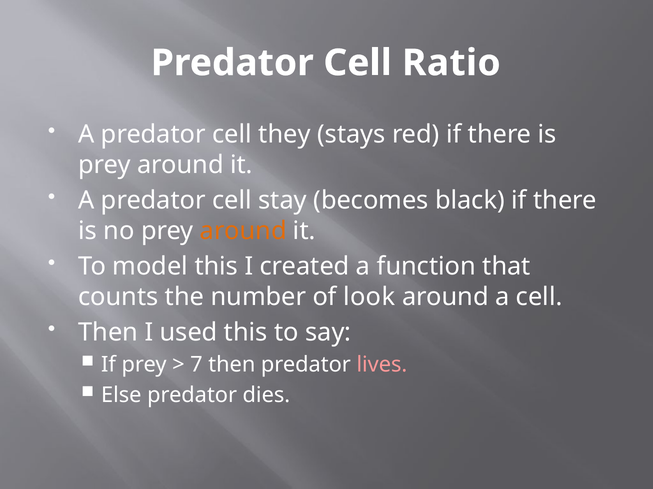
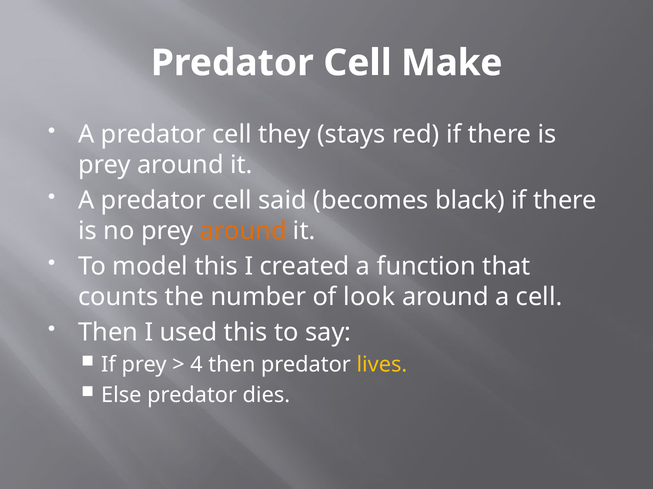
Ratio: Ratio -> Make (452, 63)
stay: stay -> said (283, 201)
7: 7 -> 4 (196, 365)
lives colour: pink -> yellow (382, 365)
